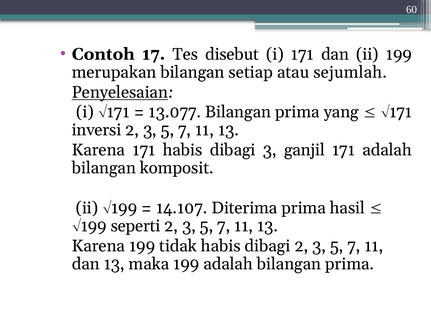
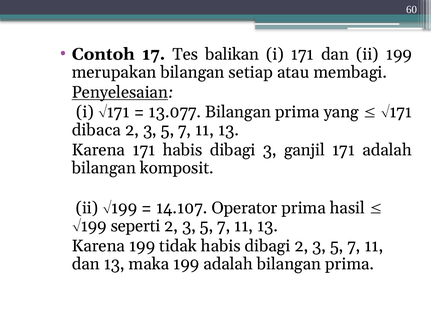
disebut: disebut -> balikan (232, 54)
sejumlah: sejumlah -> membagi (350, 72)
inversi: inversi -> dibaca (96, 130)
Diterima: Diterima -> Operator (245, 208)
